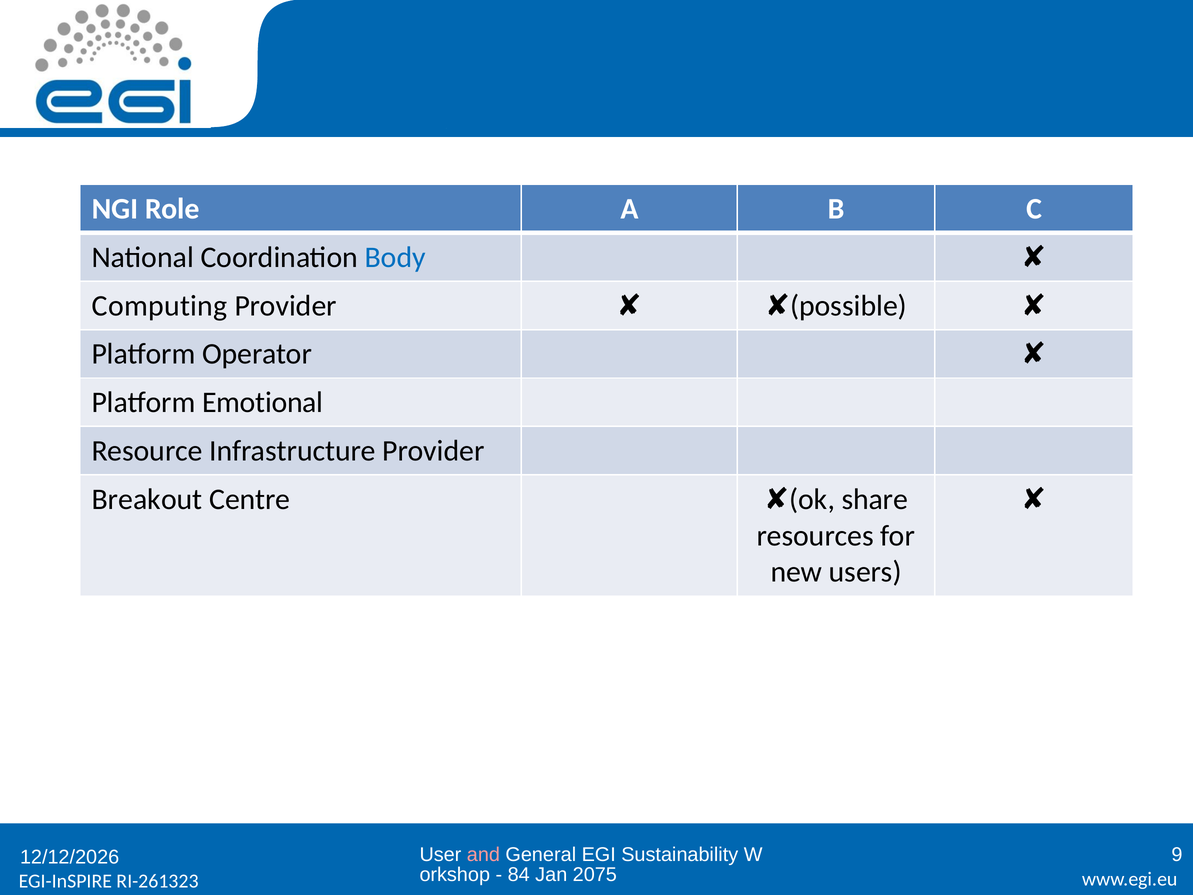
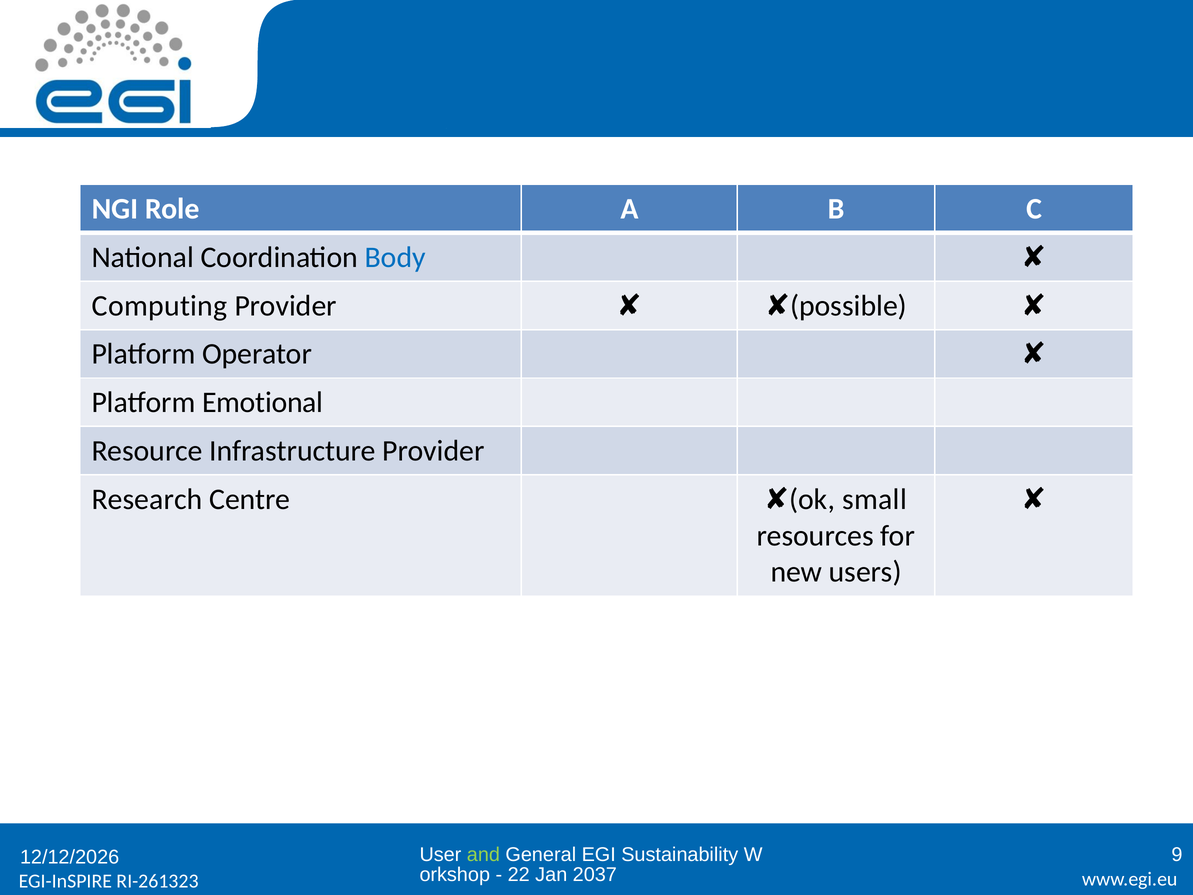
Breakout: Breakout -> Research (147, 499)
share: share -> small (875, 499)
and colour: pink -> light green (483, 854)
84: 84 -> 22 (519, 874)
2075: 2075 -> 2037 (595, 874)
